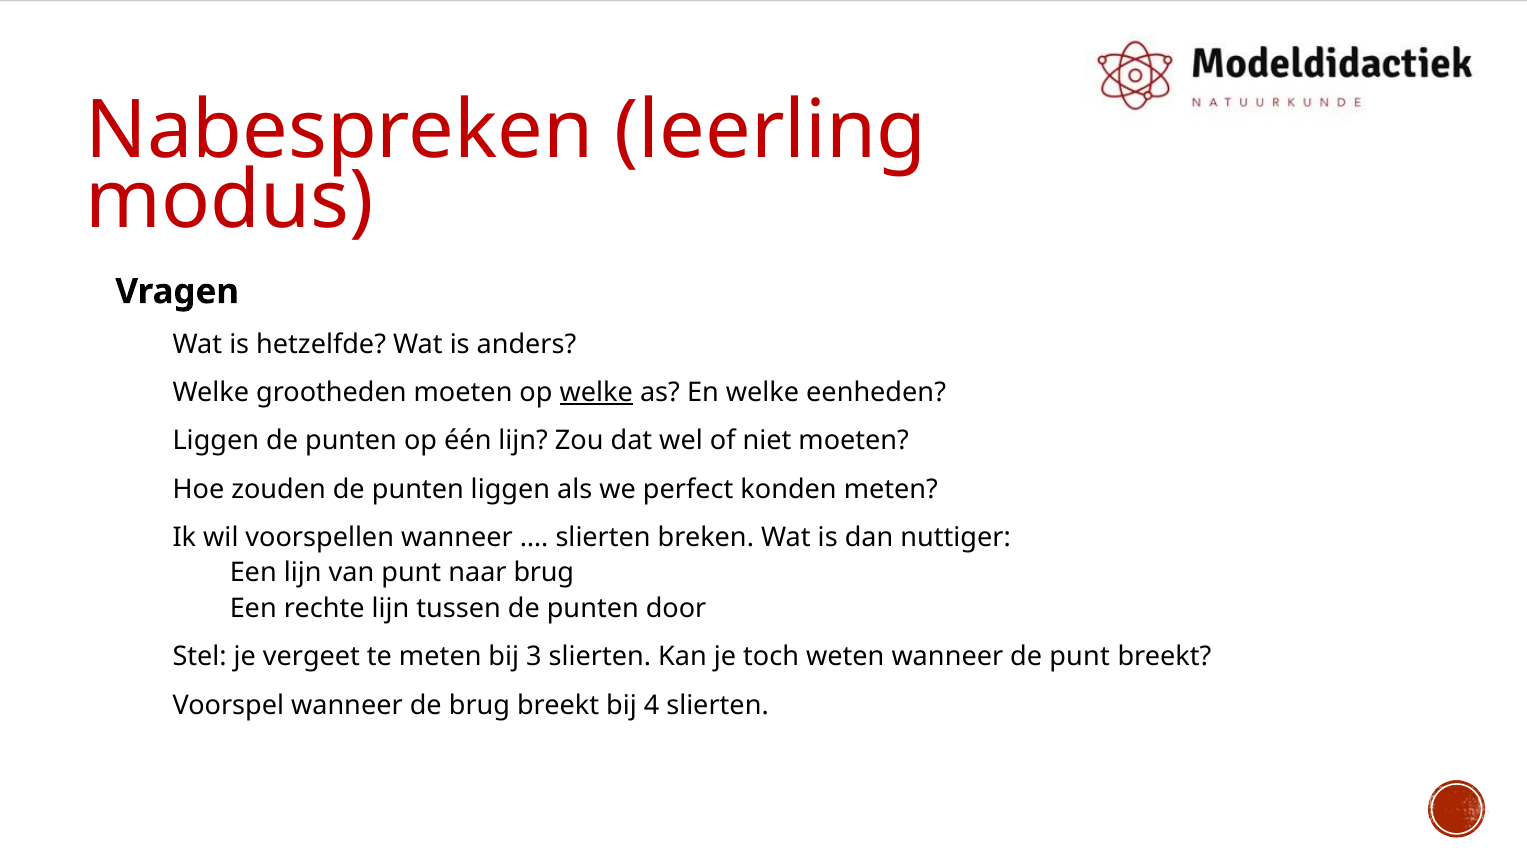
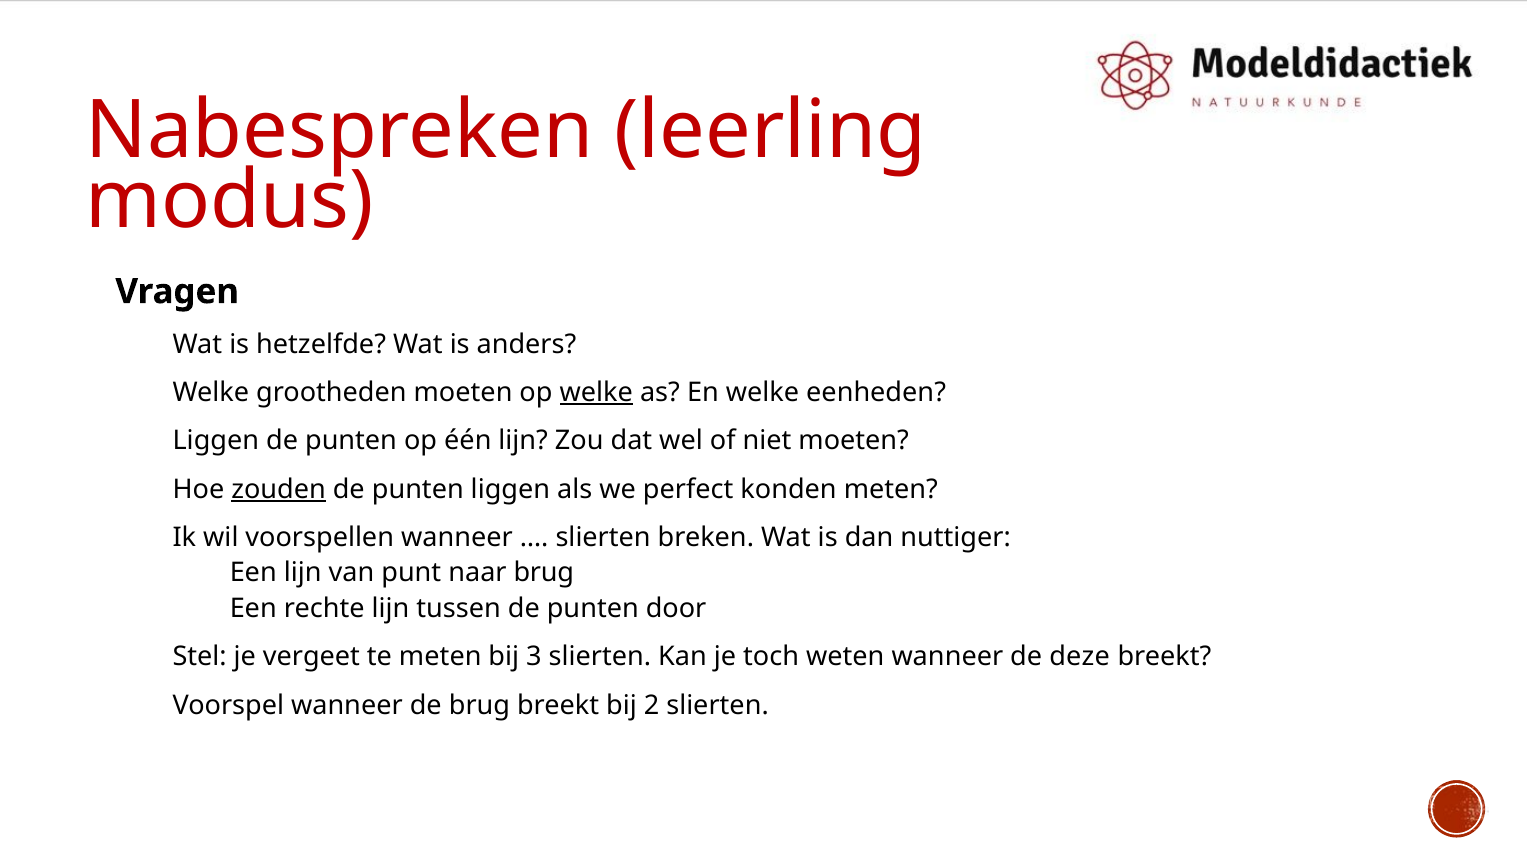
zouden underline: none -> present (279, 489)
de punt: punt -> deze (1080, 657)
4: 4 -> 2 (652, 705)
